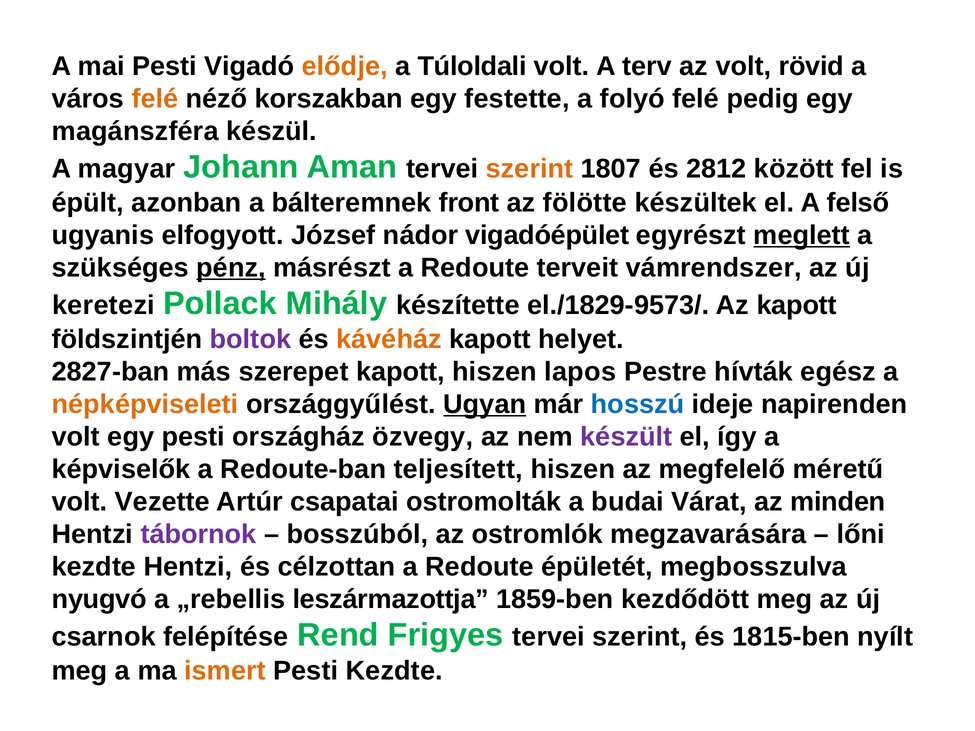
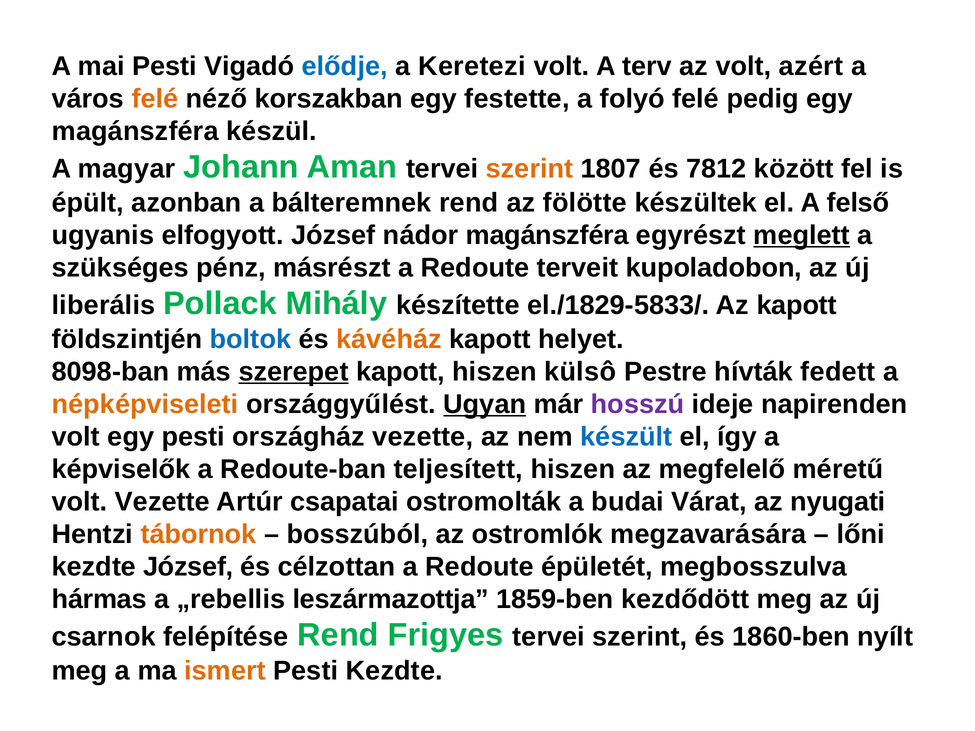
elődje colour: orange -> blue (345, 66)
Túloldali: Túloldali -> Keretezi (472, 66)
rövid: rövid -> azért (811, 66)
2812: 2812 -> 7812 (716, 169)
bálteremnek front: front -> rend (469, 203)
nádor vigadóépület: vigadóépület -> magánszféra (547, 235)
pénz underline: present -> none (231, 268)
vámrendszer: vámrendszer -> kupoladobon (714, 268)
keretezi: keretezi -> liberális (104, 306)
el./1829-9573/: el./1829-9573/ -> el./1829-5833/ (618, 306)
boltok colour: purple -> blue (250, 339)
2827-ban: 2827-ban -> 8098-ban (111, 372)
szerepet underline: none -> present (294, 372)
lapos: lapos -> külsô (580, 372)
egész: egész -> fedett (838, 372)
hosszú colour: blue -> purple (638, 404)
országház özvegy: özvegy -> vezette (423, 437)
készült colour: purple -> blue (626, 437)
minden: minden -> nyugati (838, 502)
tábornok colour: purple -> orange (199, 534)
kezdte Hentzi: Hentzi -> József (188, 567)
nyugvó: nyugvó -> hármas (99, 599)
1815-ben: 1815-ben -> 1860-ben (791, 637)
